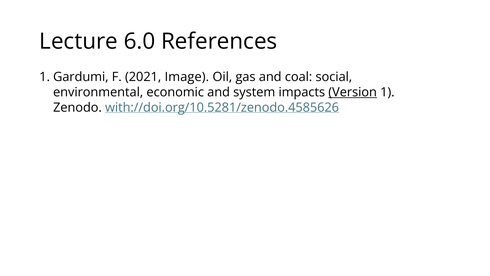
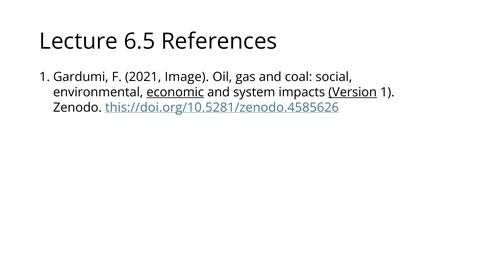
6.0: 6.0 -> 6.5 (139, 41)
economic underline: none -> present (175, 92)
with://doi.org/10.5281/zenodo.4585626: with://doi.org/10.5281/zenodo.4585626 -> this://doi.org/10.5281/zenodo.4585626 (222, 107)
